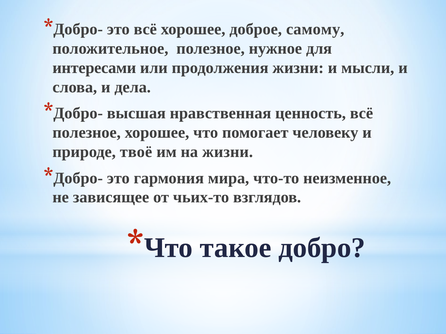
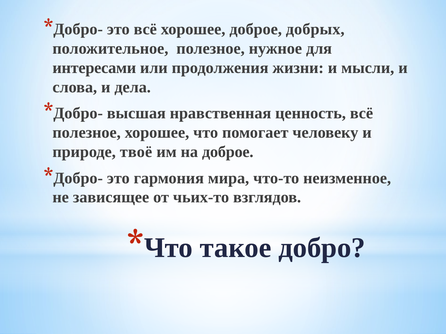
самому: самому -> добрых (315, 29)
на жизни: жизни -> доброе (228, 152)
